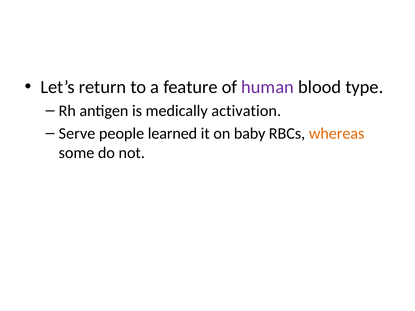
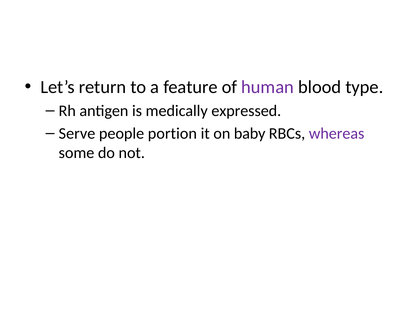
activation: activation -> expressed (246, 111)
learned: learned -> portion (172, 134)
whereas colour: orange -> purple (337, 134)
